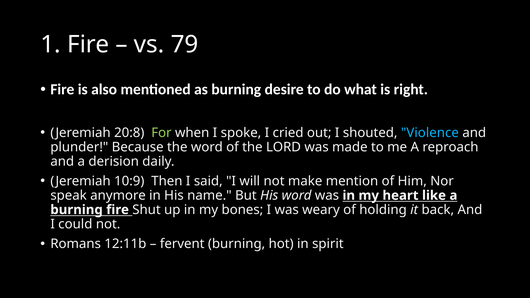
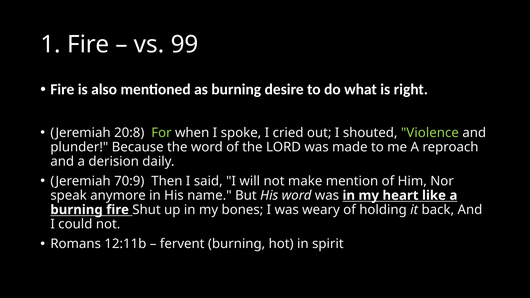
79: 79 -> 99 (185, 45)
Violence colour: light blue -> light green (430, 133)
10:9: 10:9 -> 70:9 (129, 181)
